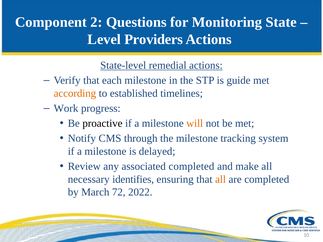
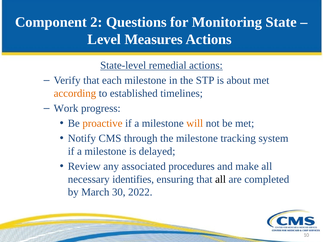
Providers: Providers -> Measures (154, 40)
guide: guide -> about (239, 80)
proactive colour: black -> orange (102, 123)
associated completed: completed -> procedures (192, 167)
all colour: orange -> black (221, 179)
72: 72 -> 30 (119, 192)
